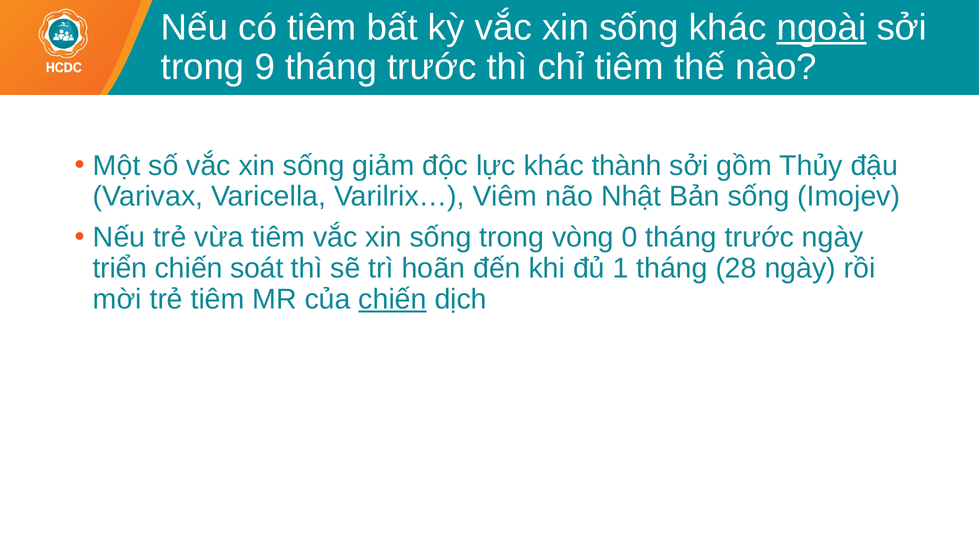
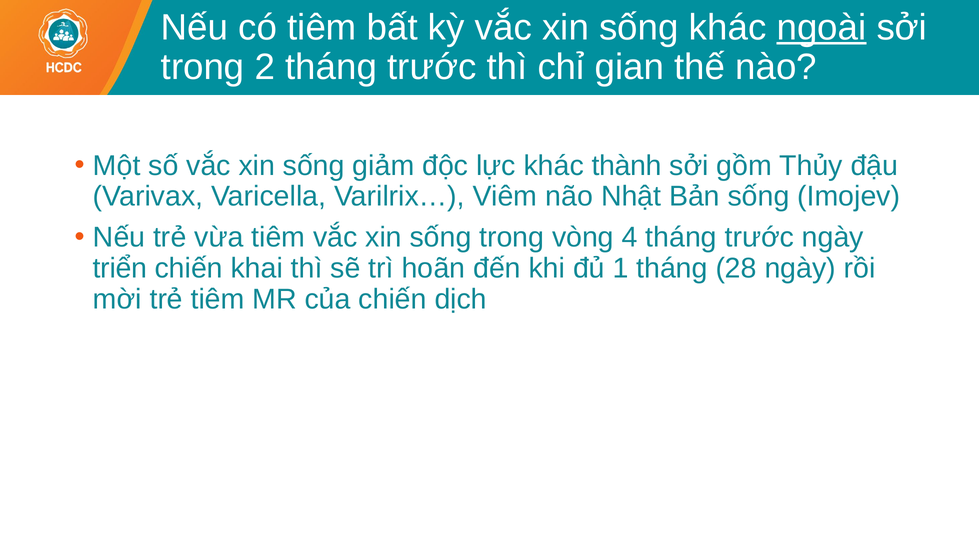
9: 9 -> 2 (265, 67)
chỉ tiêm: tiêm -> gian (629, 67)
0: 0 -> 4 (630, 237)
soát: soát -> khai (257, 268)
chiến underline: present -> none (393, 299)
